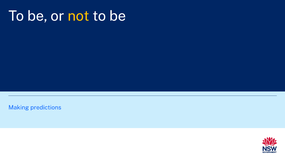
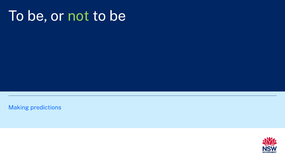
not colour: yellow -> light green (78, 16)
